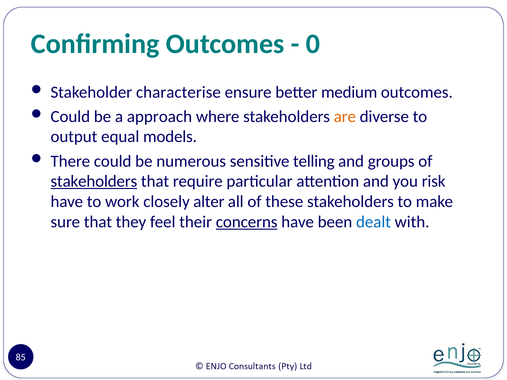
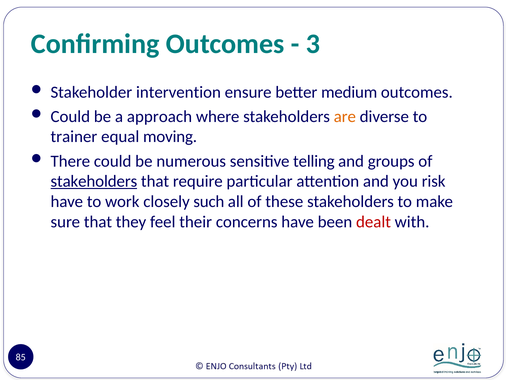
0: 0 -> 3 (313, 44)
characterise: characterise -> intervention (178, 92)
output: output -> trainer (74, 137)
models: models -> moving (170, 137)
alter: alter -> such (209, 202)
concerns underline: present -> none (247, 222)
dealt colour: blue -> red (373, 222)
